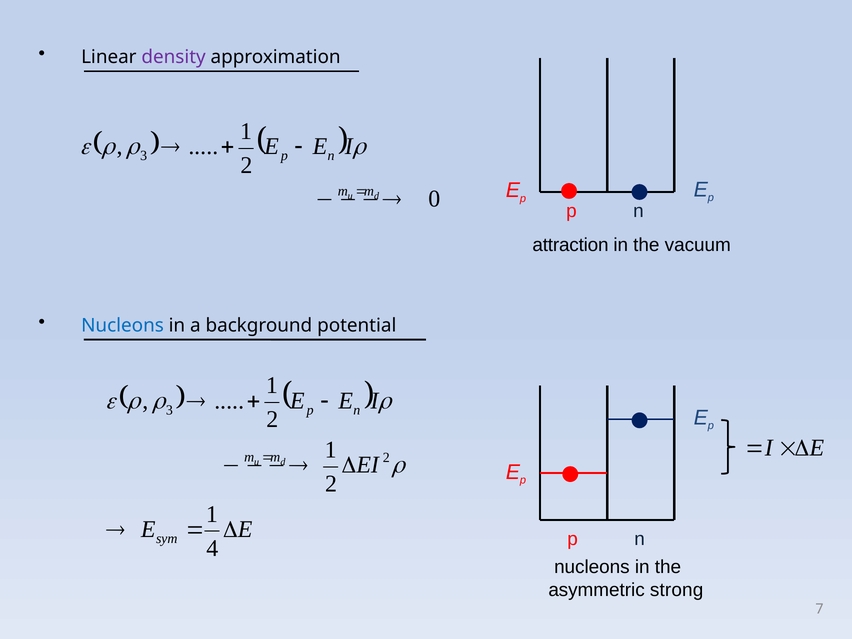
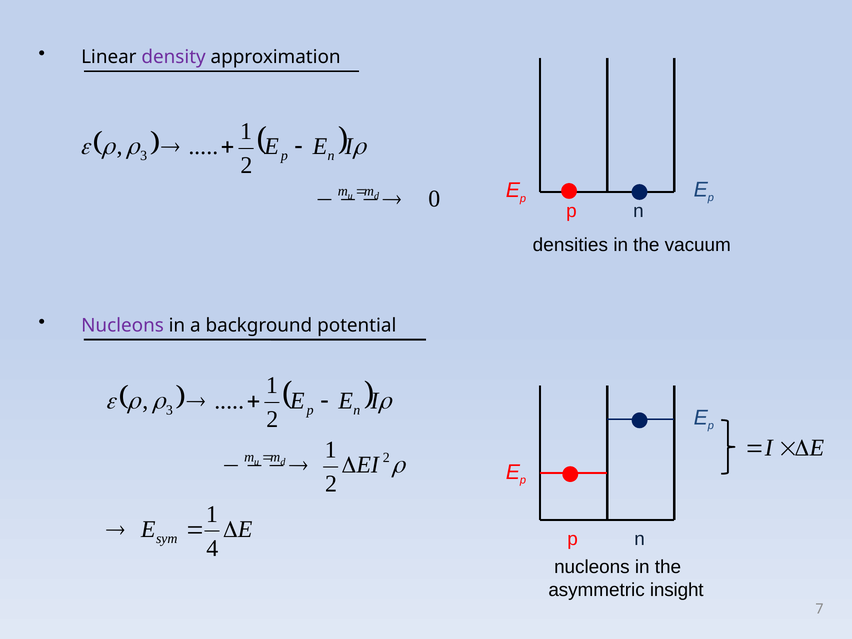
attraction: attraction -> densities (570, 245)
Nucleons colour: blue -> purple (122, 325)
strong: strong -> insight (677, 590)
